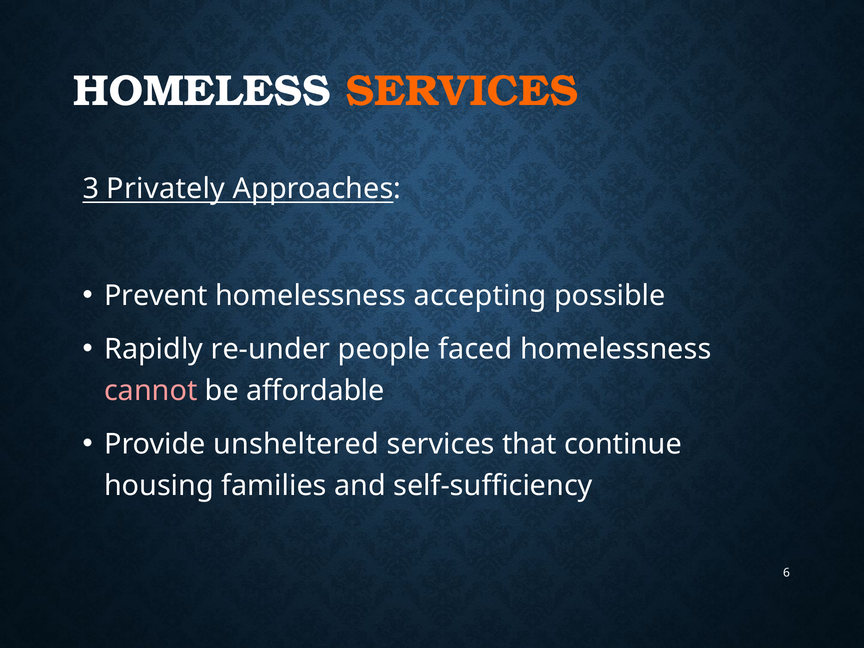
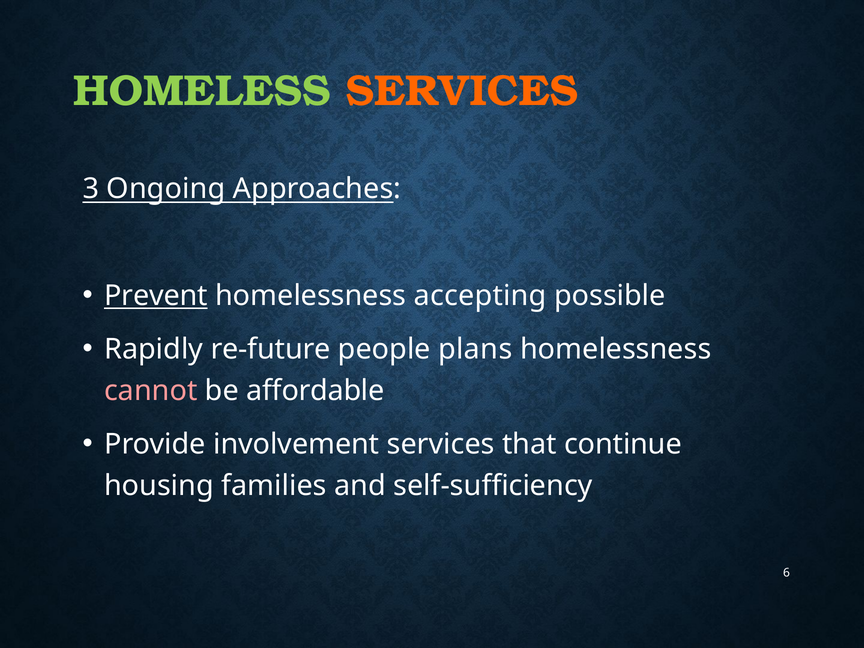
HOMELESS colour: white -> light green (202, 91)
Privately: Privately -> Ongoing (166, 189)
Prevent underline: none -> present (156, 296)
re-under: re-under -> re-future (271, 349)
faced: faced -> plans (475, 349)
unsheltered: unsheltered -> involvement (296, 444)
